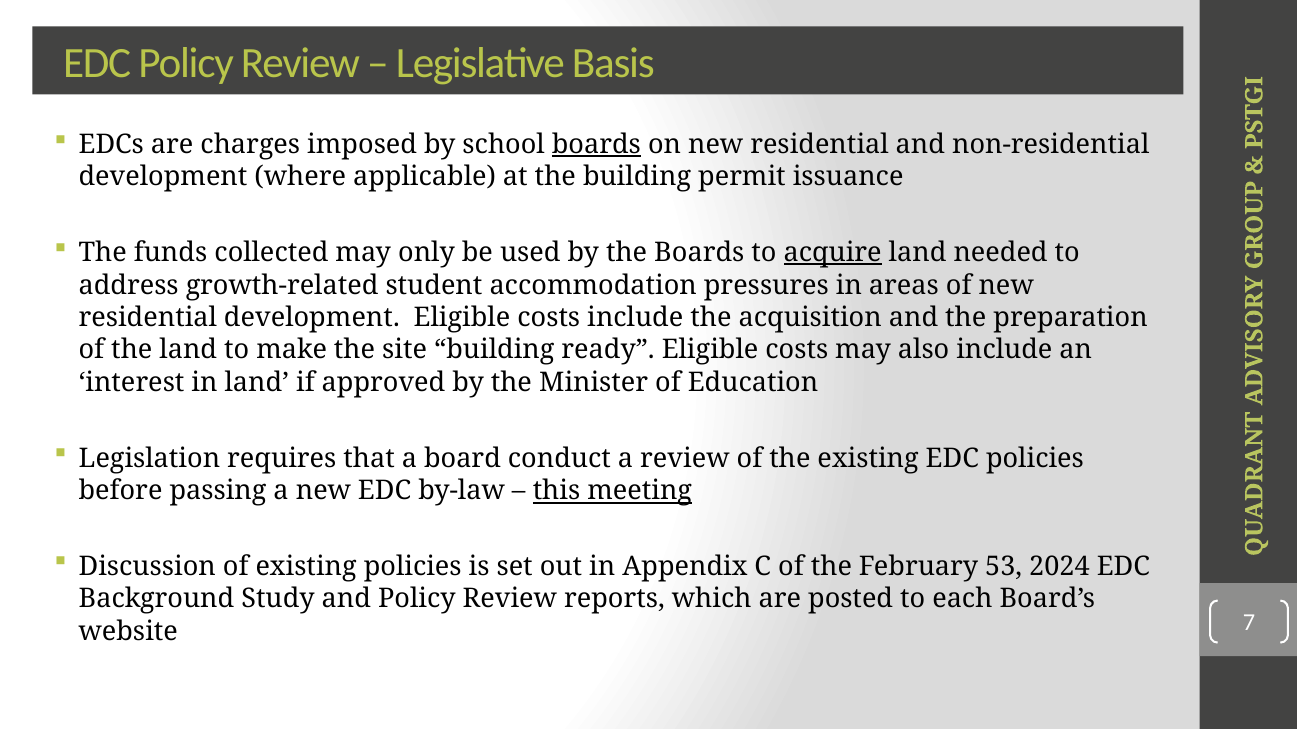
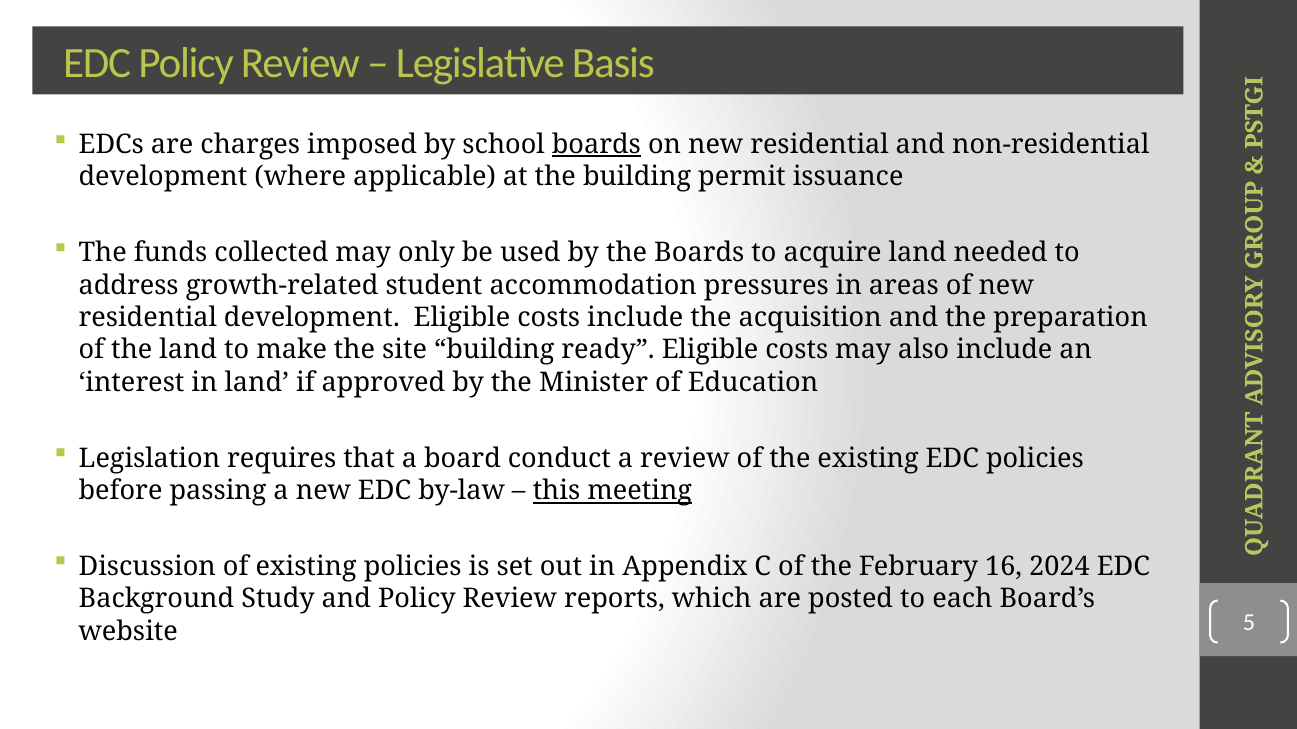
acquire underline: present -> none (833, 253)
53: 53 -> 16 (1004, 567)
7: 7 -> 5 (1249, 623)
